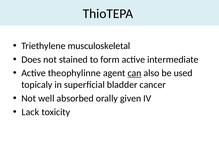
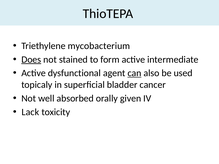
musculoskeletal: musculoskeletal -> mycobacterium (99, 46)
Does underline: none -> present (31, 60)
theophylinne: theophylinne -> dysfunctional (74, 73)
